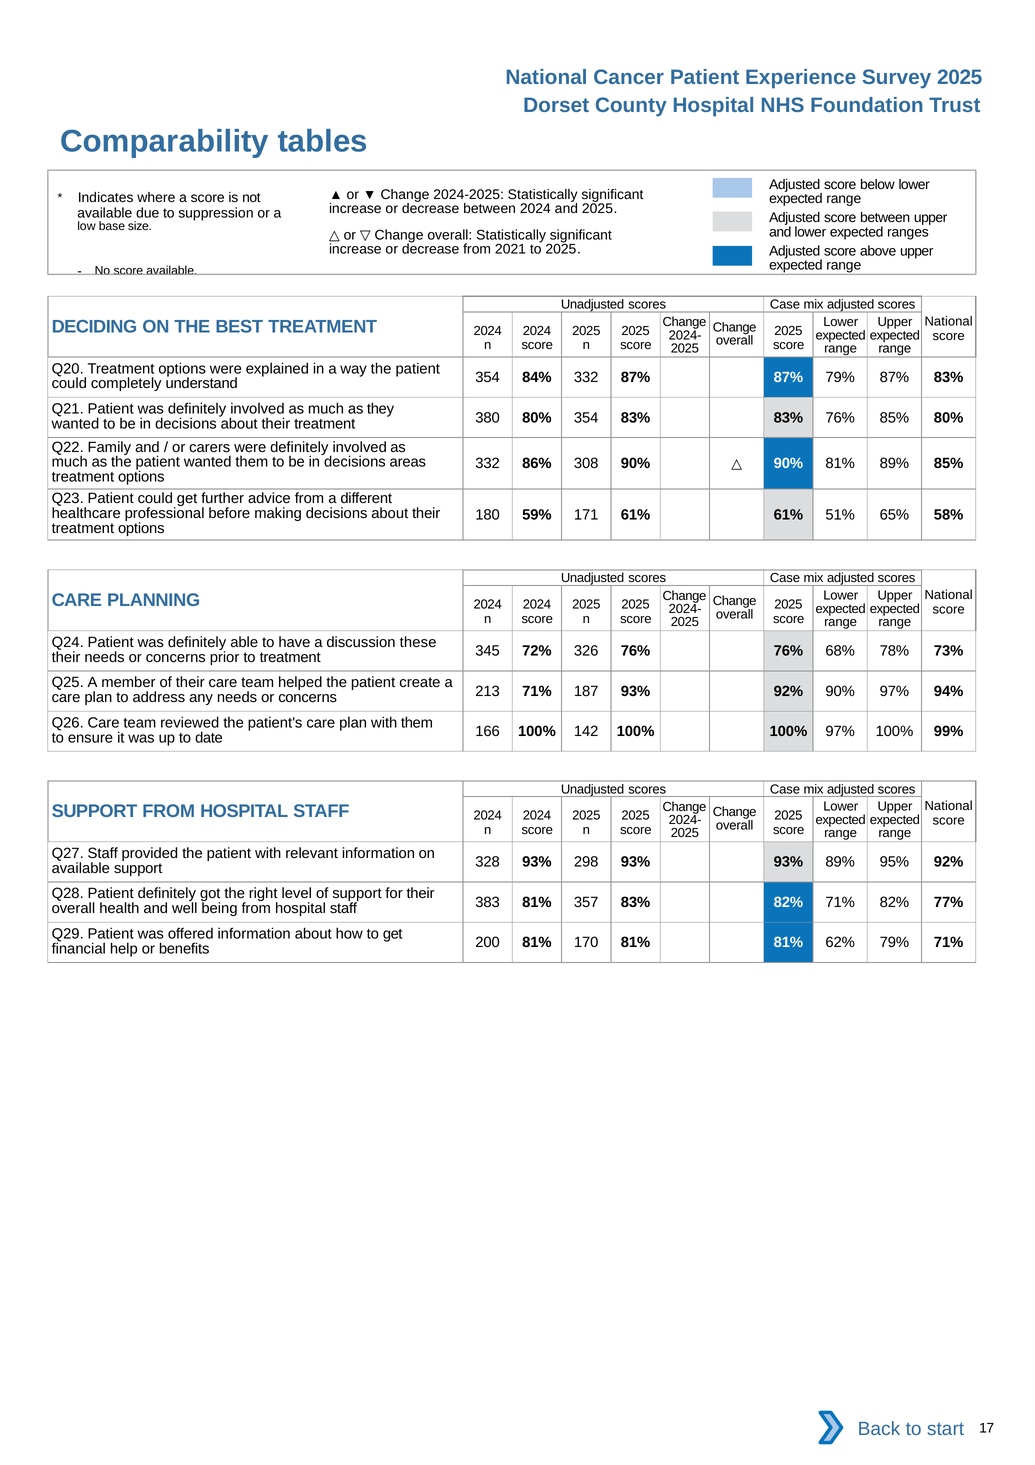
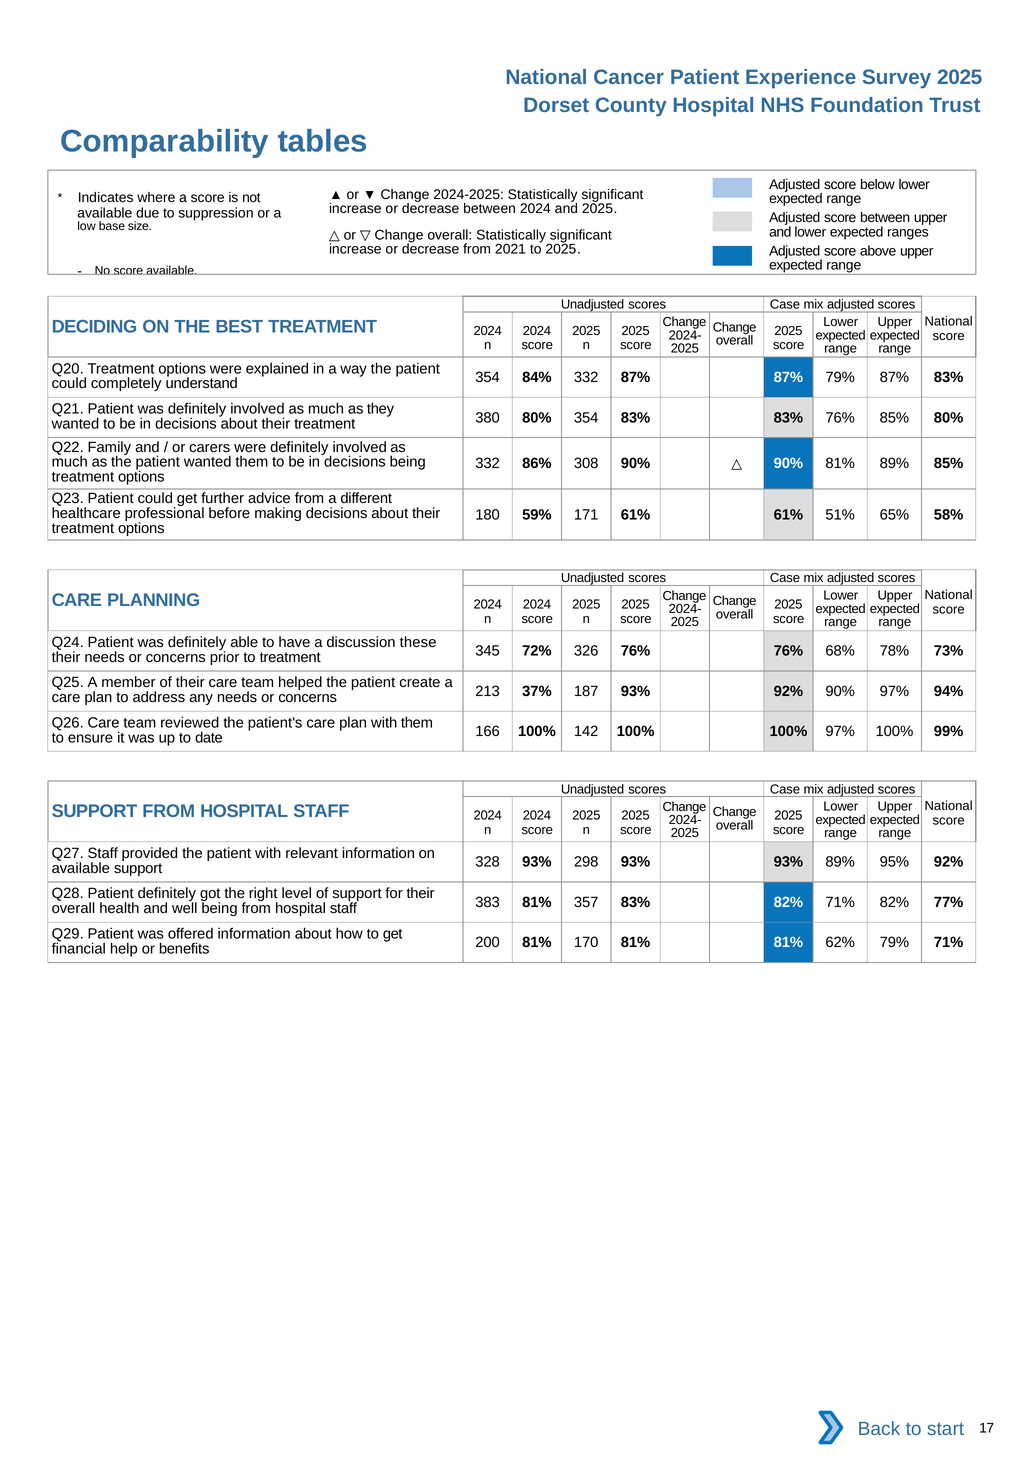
decisions areas: areas -> being (408, 462)
213 71%: 71% -> 37% (537, 691)
